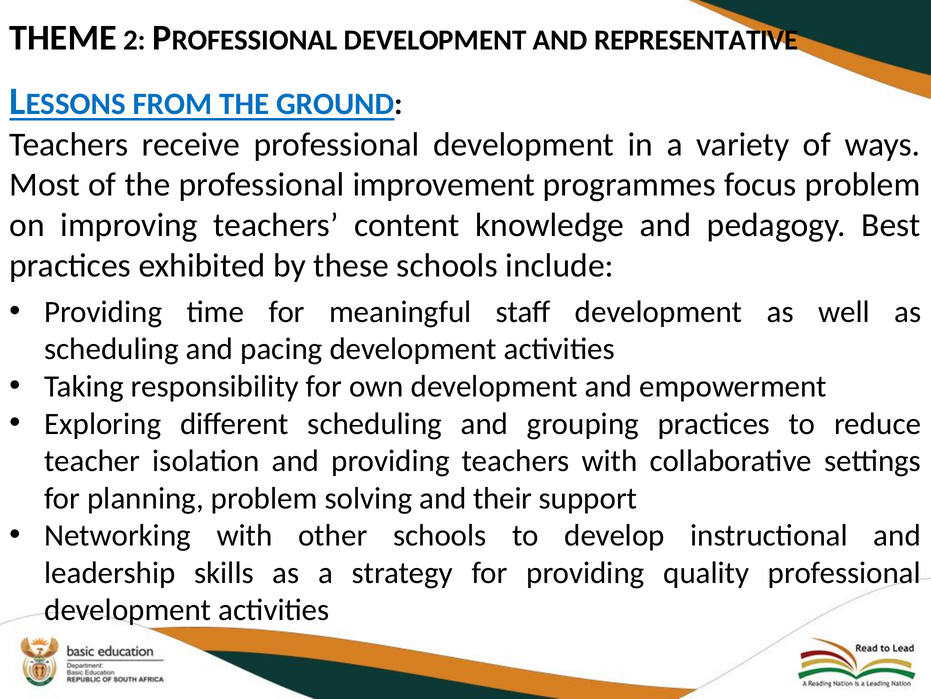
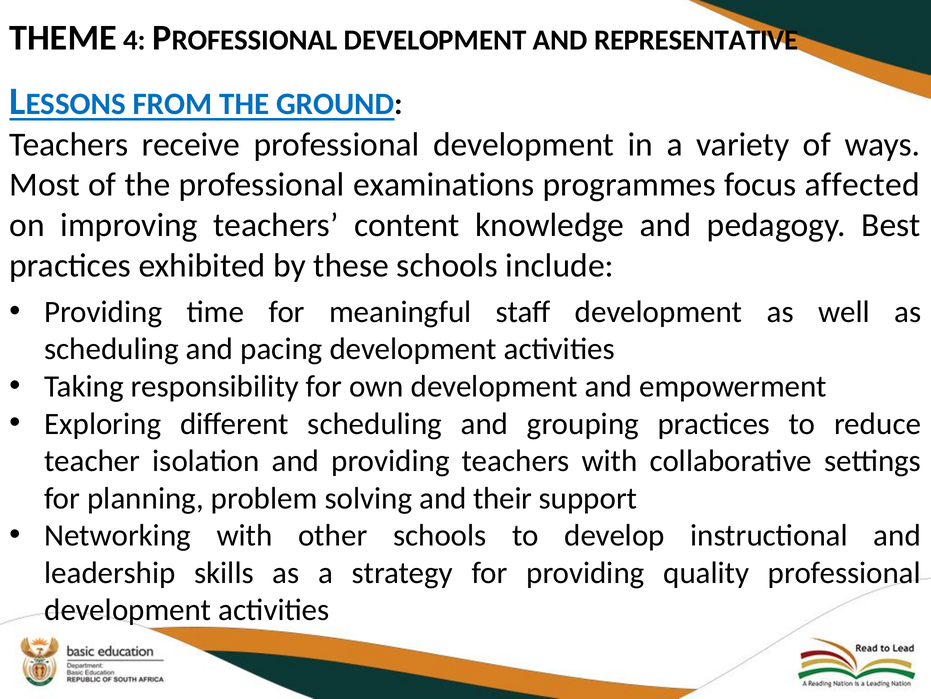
2: 2 -> 4 (135, 40)
improvement: improvement -> examinations (444, 185)
focus problem: problem -> affected (862, 185)
